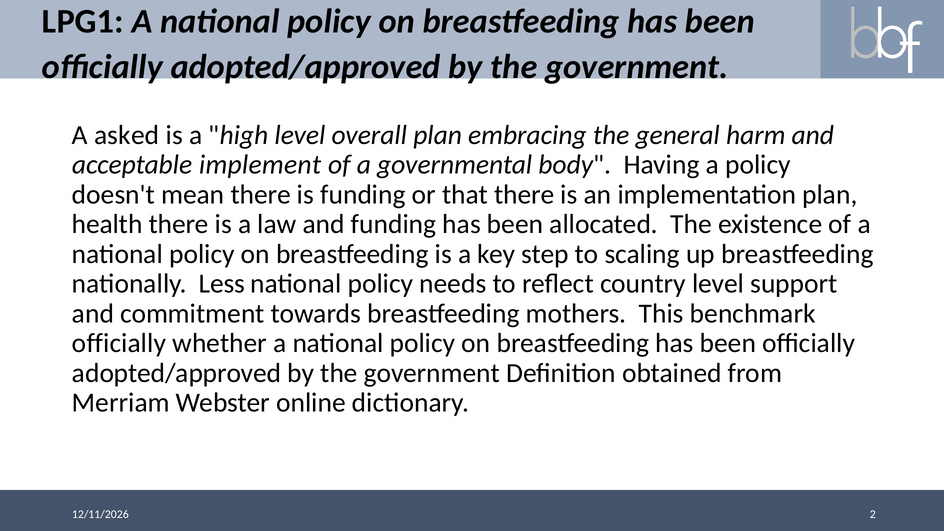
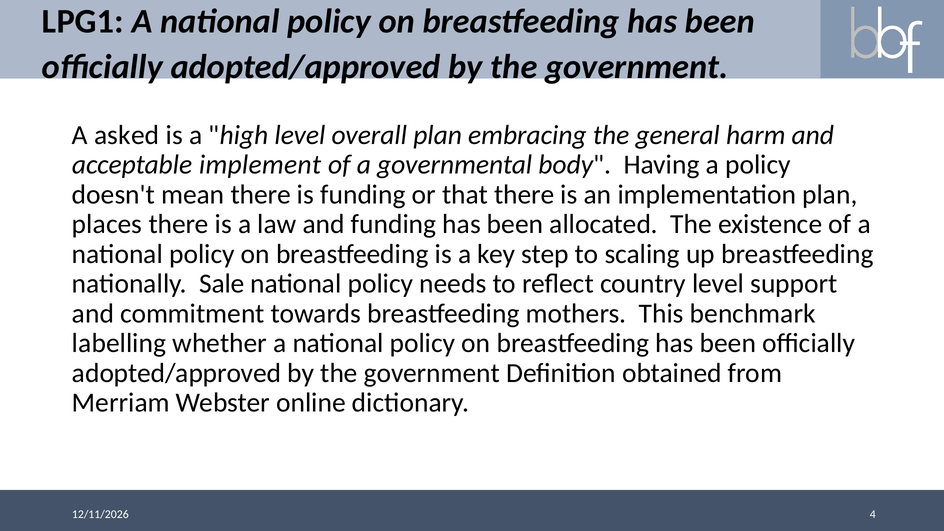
health: health -> places (107, 224)
Less: Less -> Sale (222, 284)
officially: officially -> labelling (119, 343)
2: 2 -> 4 (873, 514)
